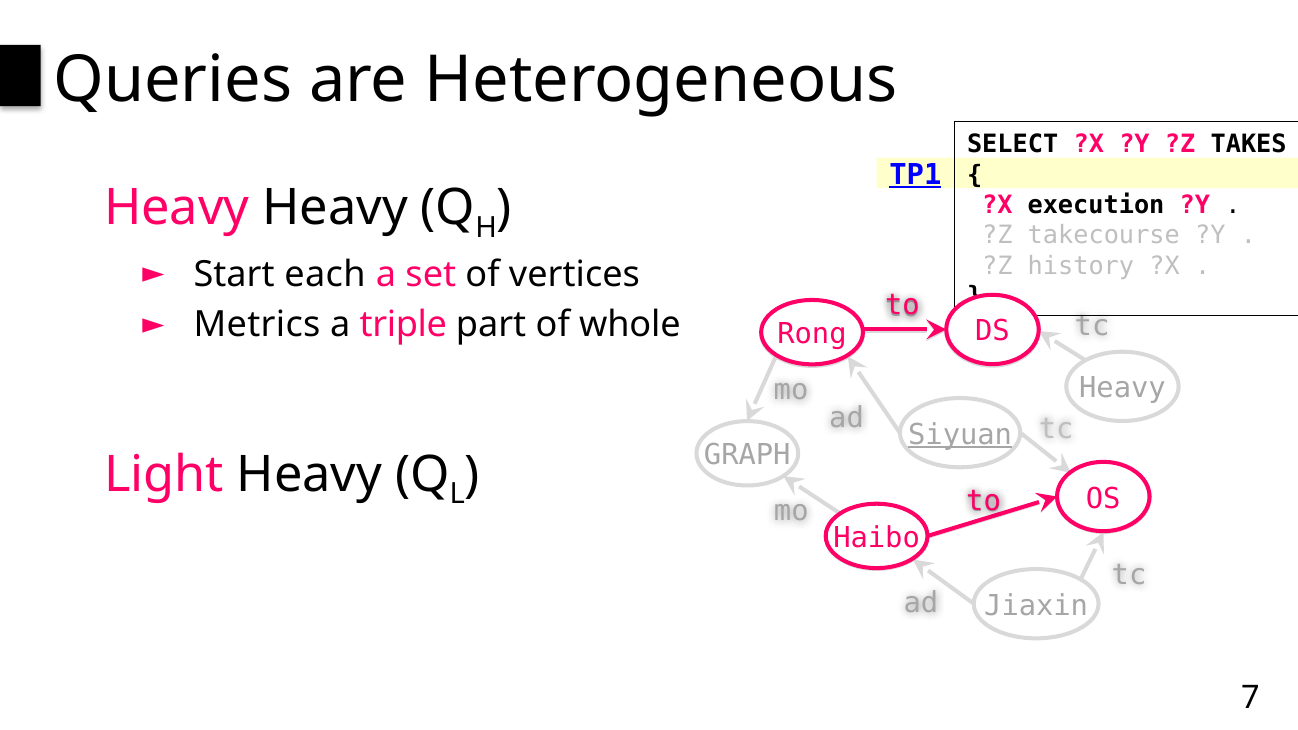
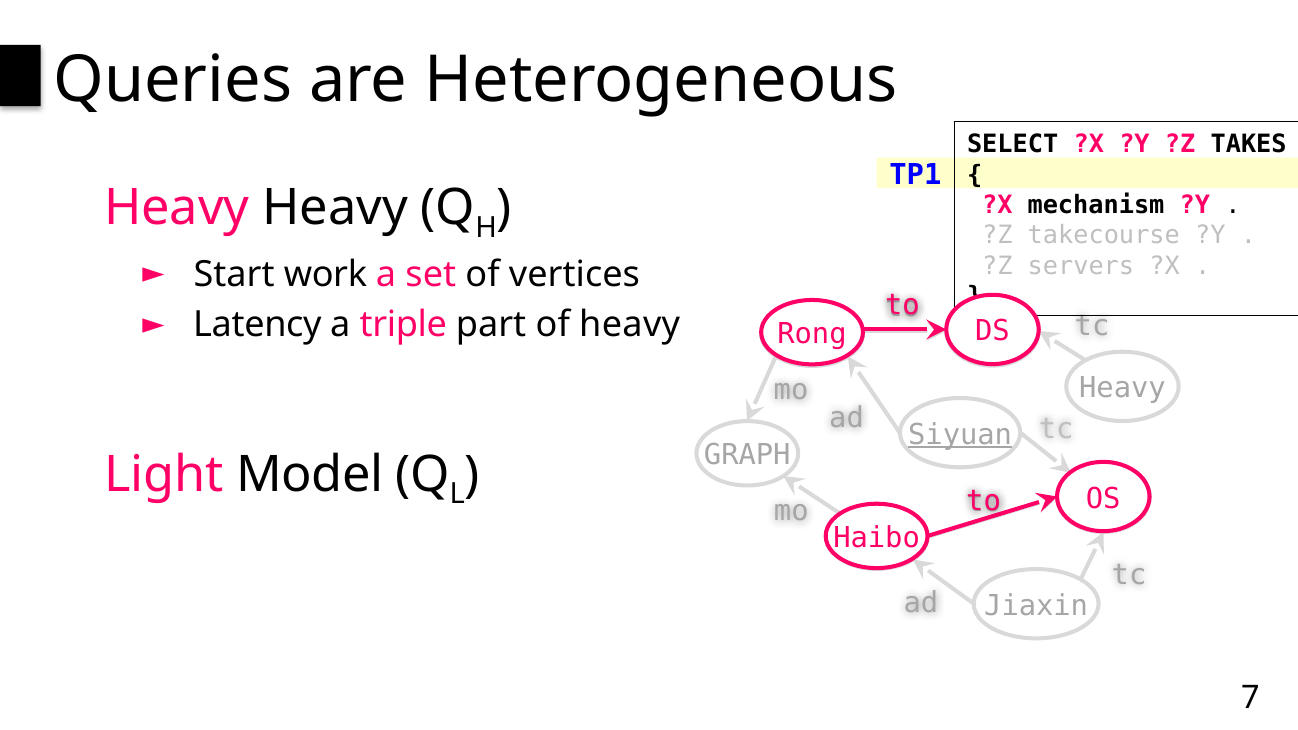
TP1 underline: present -> none (915, 175)
execution: execution -> mechanism (1096, 205)
history: history -> servers (1081, 266)
each: each -> work (325, 274)
Metrics: Metrics -> Latency (257, 325)
of whole: whole -> heavy (630, 325)
Light Heavy: Heavy -> Model (310, 475)
